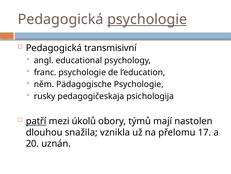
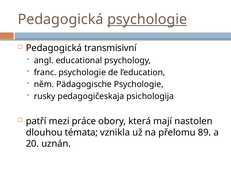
patří underline: present -> none (36, 121)
úkolů: úkolů -> práce (84, 121)
týmů: týmů -> která (140, 121)
snažila: snažila -> témata (81, 132)
17: 17 -> 89 (205, 132)
